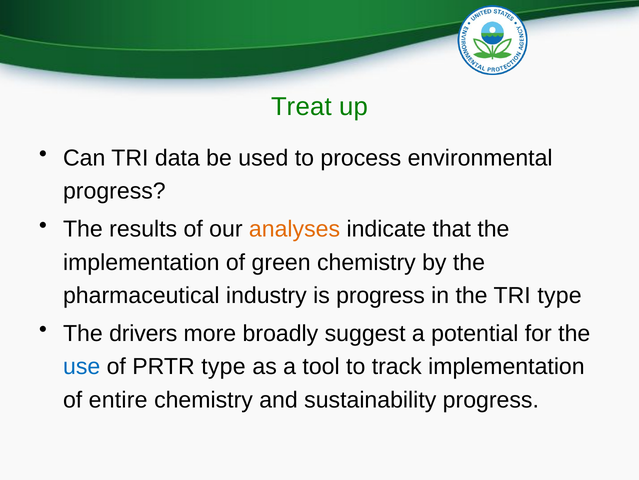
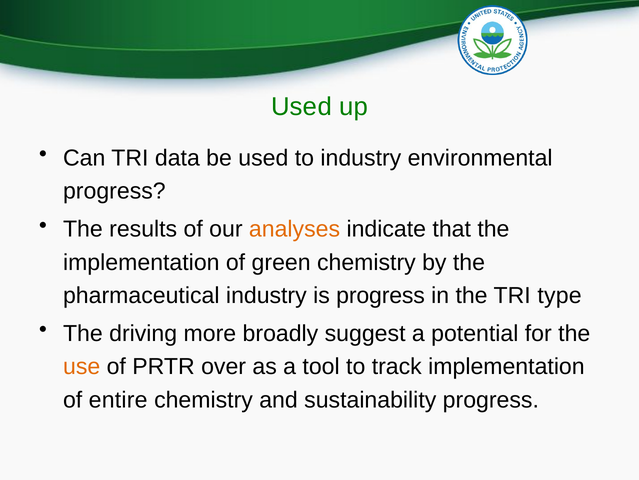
Treat: Treat -> Used (301, 107)
to process: process -> industry (361, 158)
drivers: drivers -> driving (143, 333)
use colour: blue -> orange (82, 366)
PRTR type: type -> over (224, 366)
